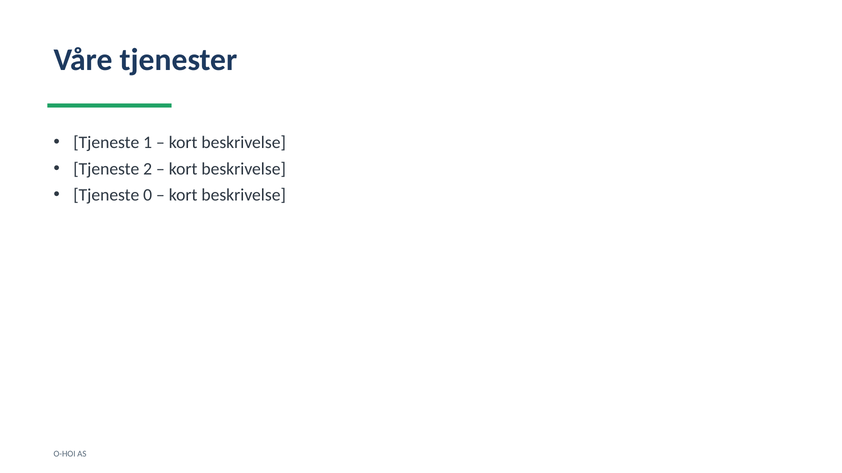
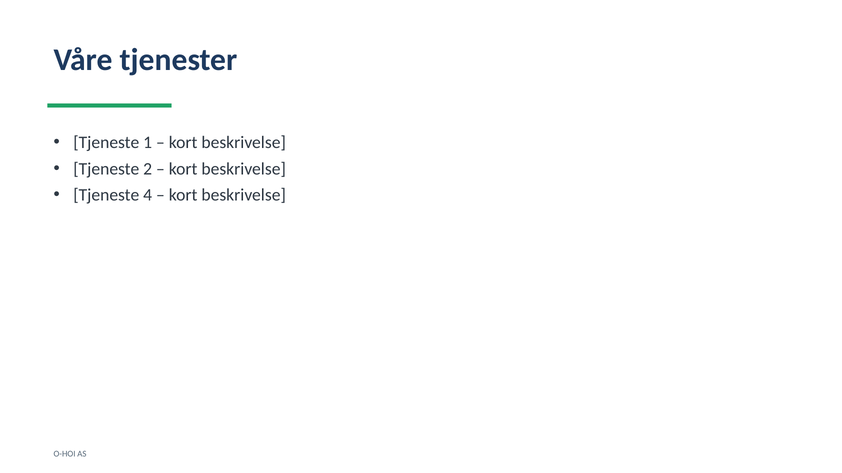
0: 0 -> 4 (148, 195)
